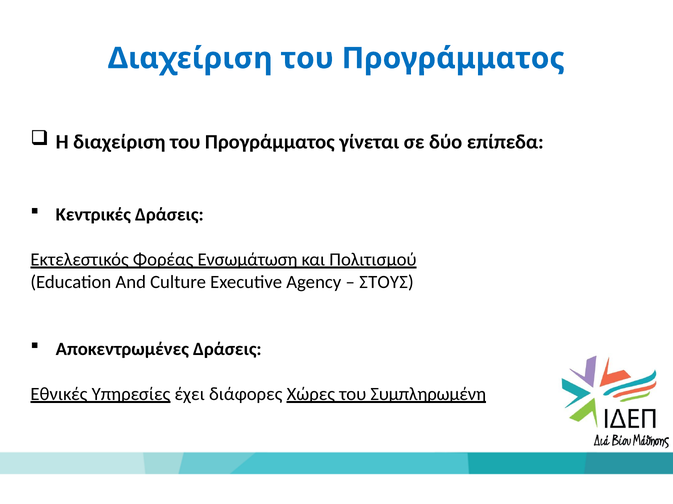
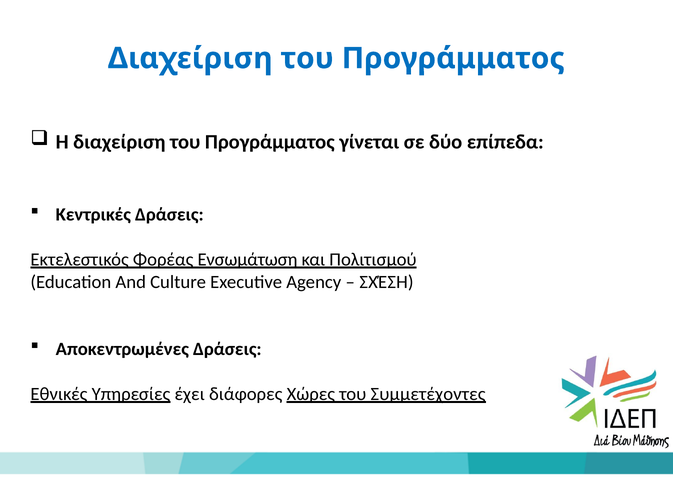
ΣΤΟΥΣ: ΣΤΟΥΣ -> ΣΧΈΣΗ (387, 282)
Συμπληρωμένη: Συμπληρωμένη -> Συμμετέχοντες (428, 395)
